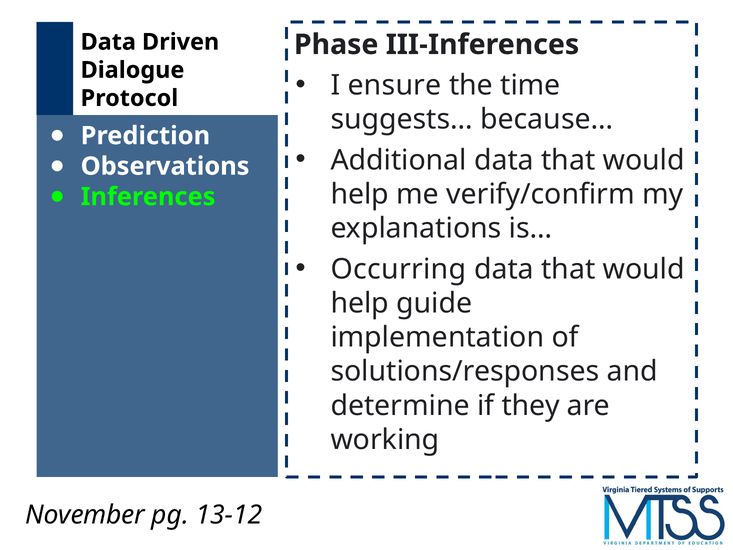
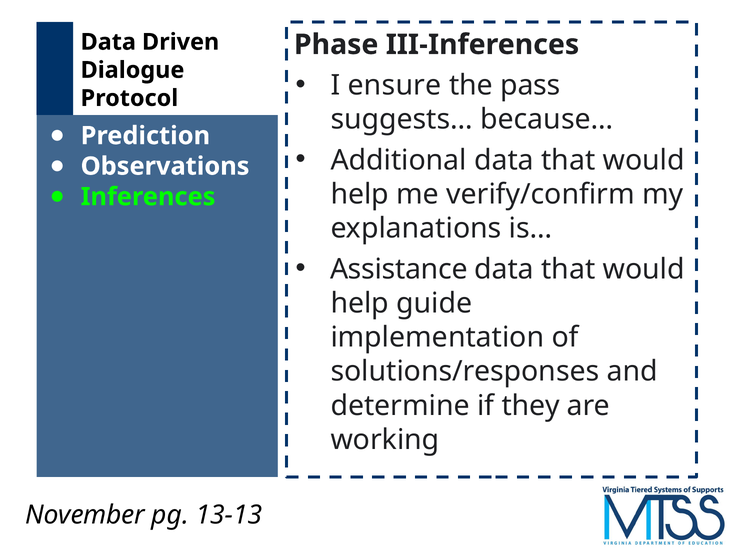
time: time -> pass (530, 85)
Occurring: Occurring -> Assistance (399, 269)
13-12: 13-12 -> 13-13 (229, 515)
